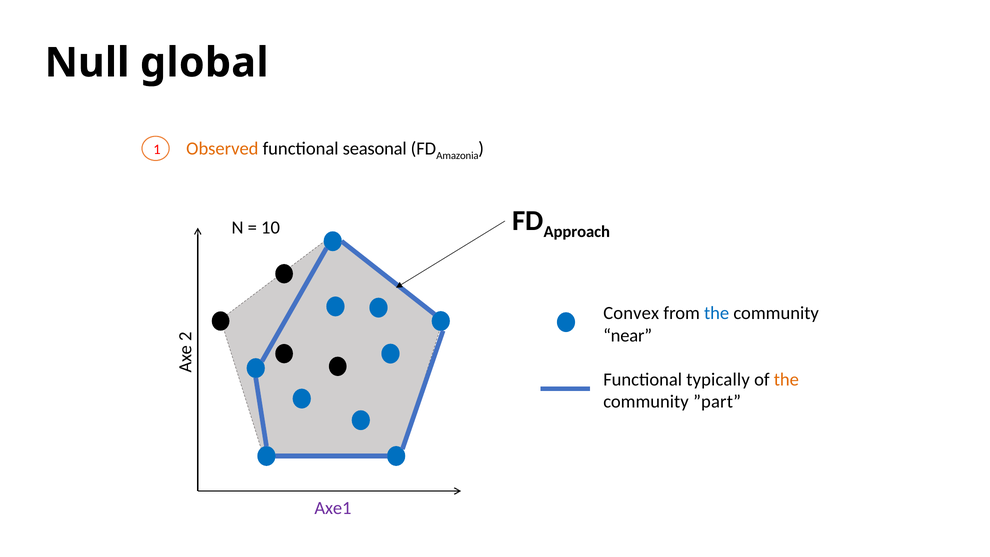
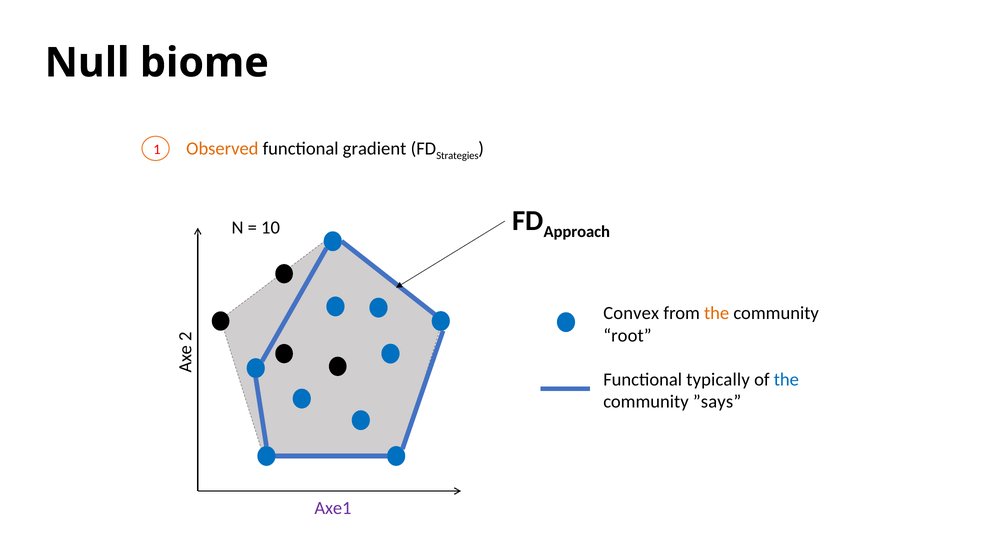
global: global -> biome (204, 63)
seasonal: seasonal -> gradient (375, 149)
Amazonia: Amazonia -> Strategies (457, 156)
the colour: blue -> orange (717, 313)
near: near -> root (627, 335)
the colour: orange -> blue (786, 379)
”part: ”part -> ”says (717, 402)
